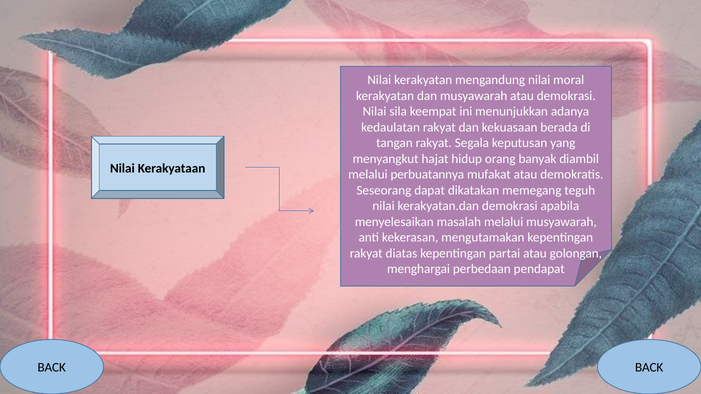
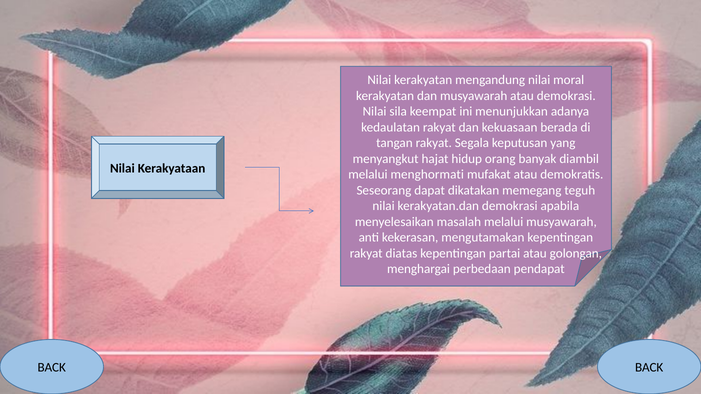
perbuatannya: perbuatannya -> menghormati (427, 175)
